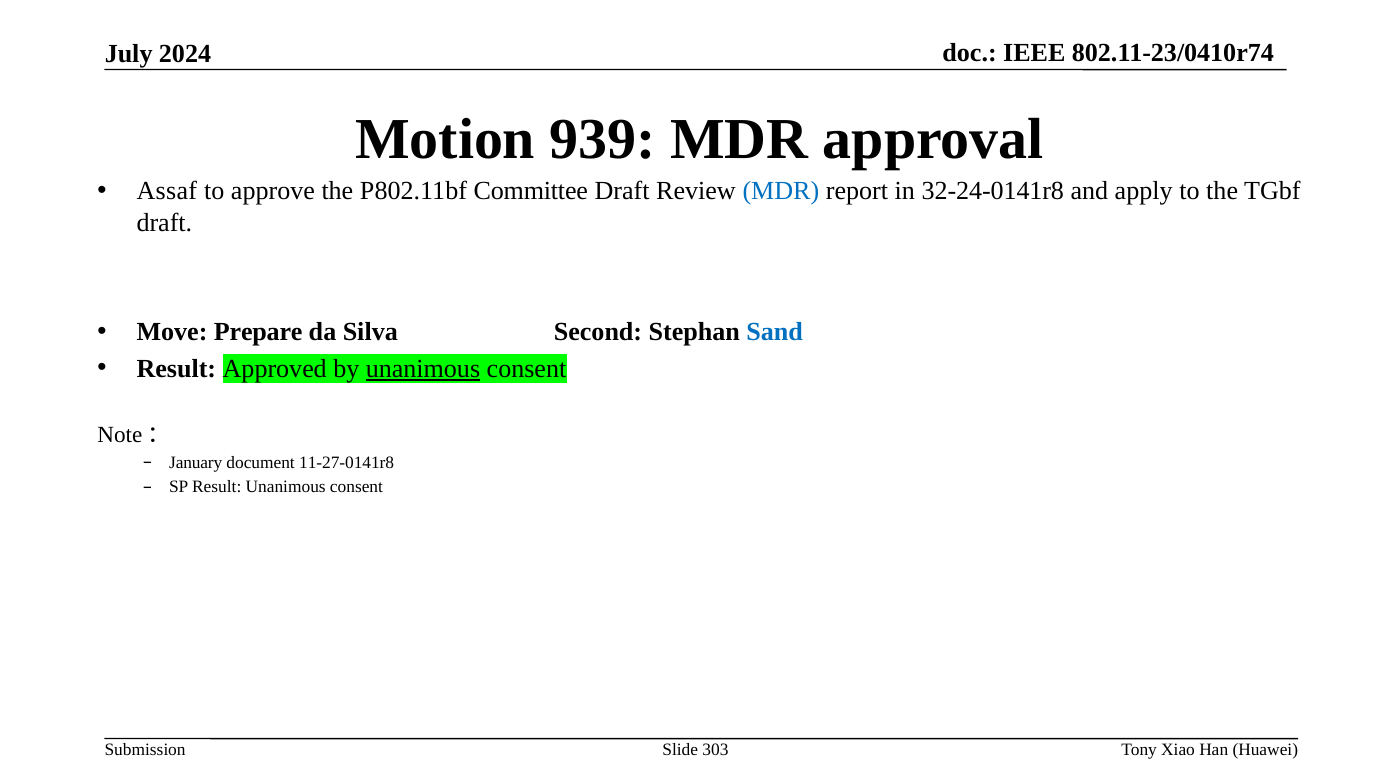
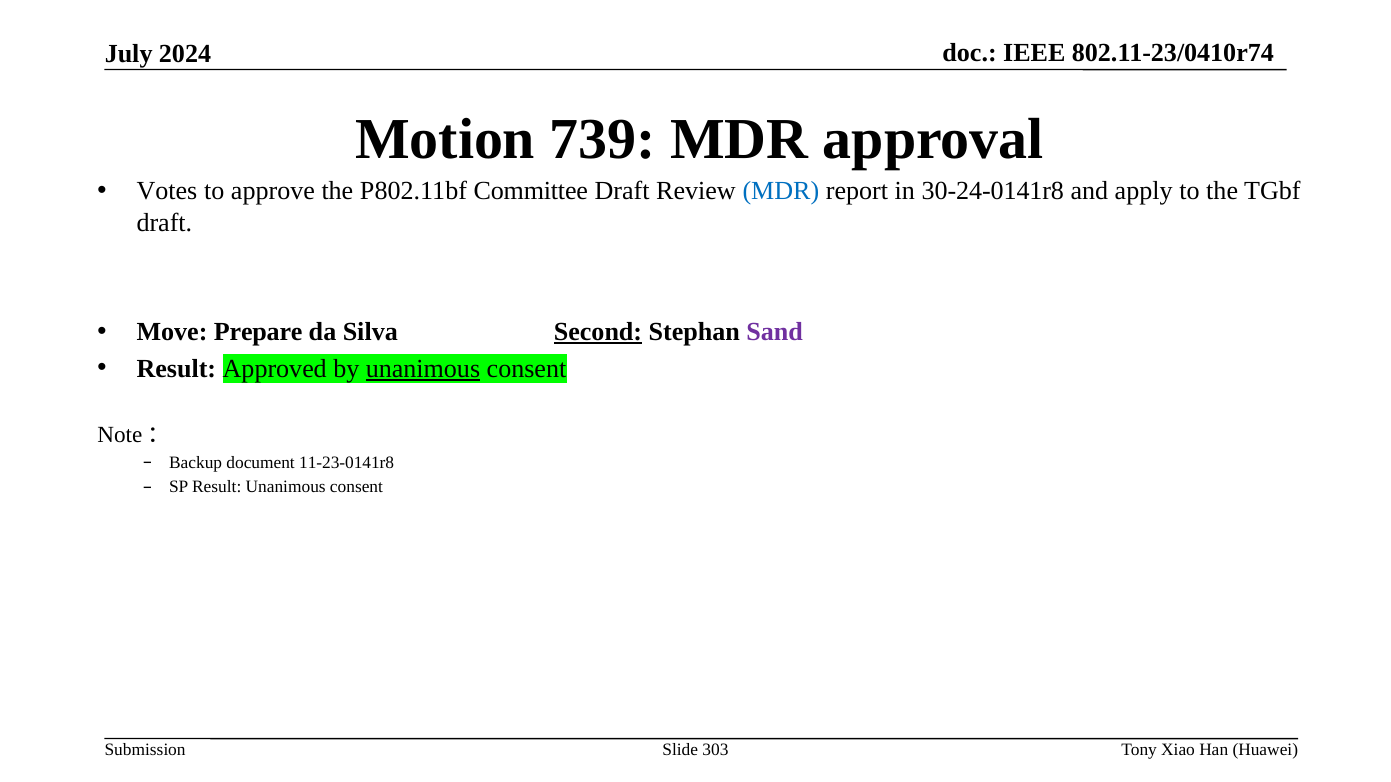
939: 939 -> 739 (603, 140)
Assaf: Assaf -> Votes (167, 191)
32-24-0141r8: 32-24-0141r8 -> 30-24-0141r8 (993, 191)
Second underline: none -> present (598, 332)
Sand colour: blue -> purple (775, 332)
January: January -> Backup (196, 463)
11-27-0141r8: 11-27-0141r8 -> 11-23-0141r8 (347, 463)
